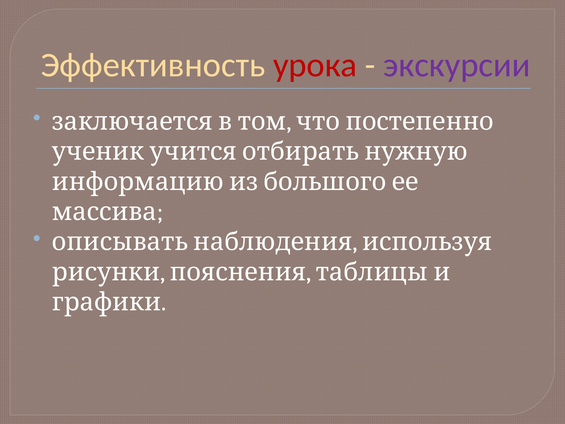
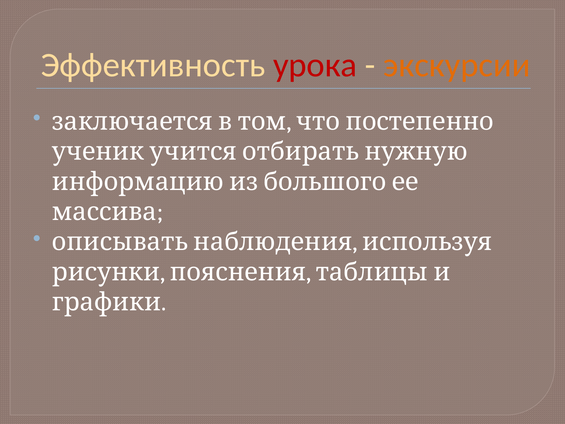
экскурсии colour: purple -> orange (457, 65)
